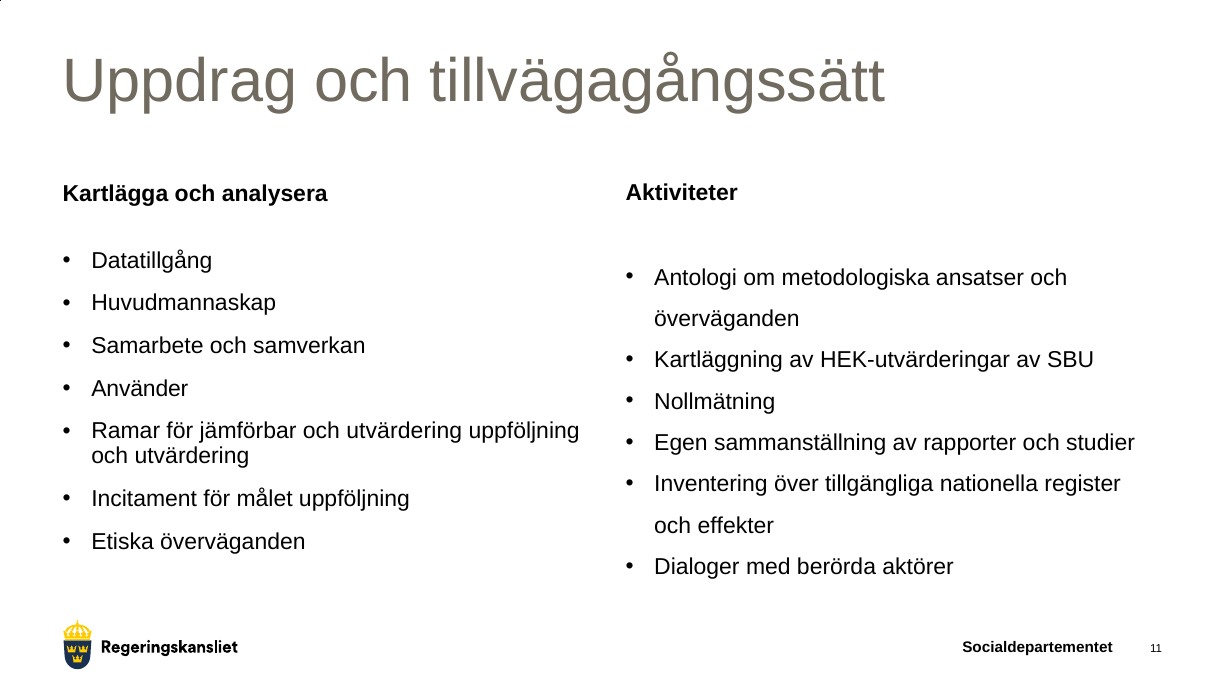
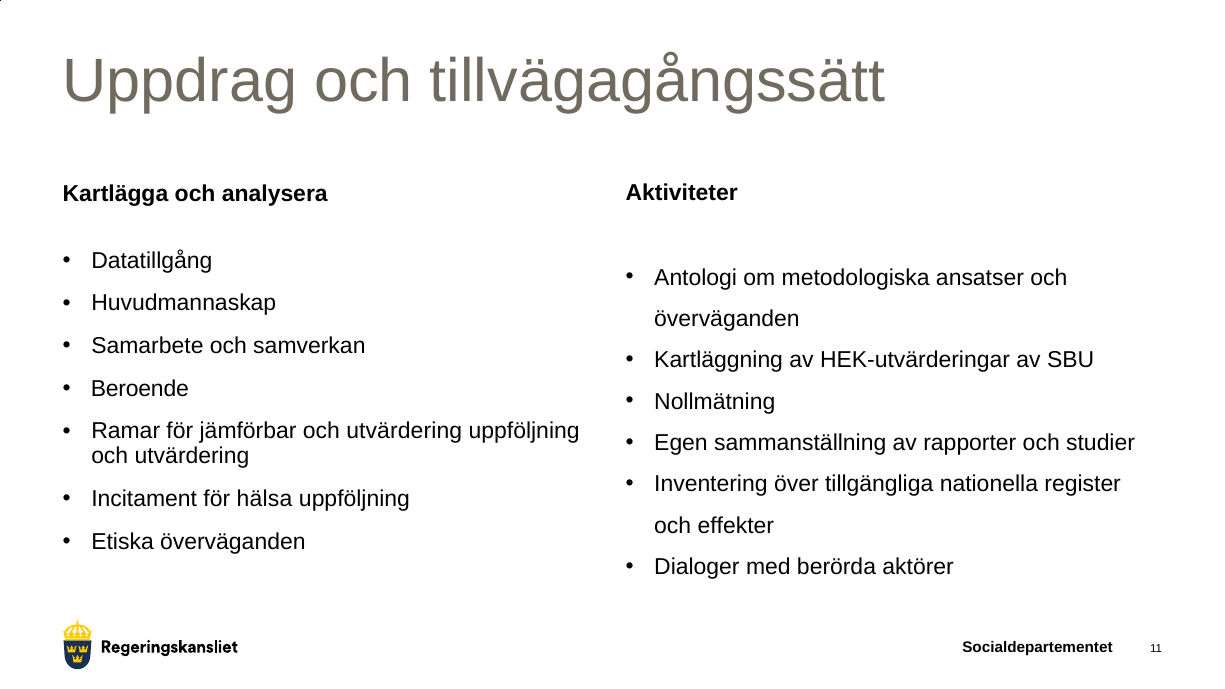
Använder: Använder -> Beroende (140, 389)
målet: målet -> hälsa (264, 499)
